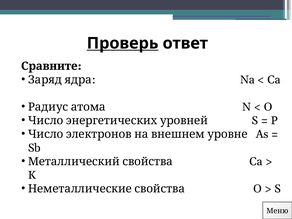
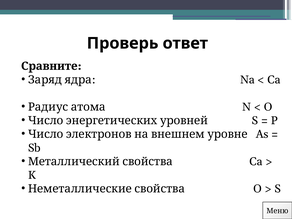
Проверь underline: present -> none (123, 43)
